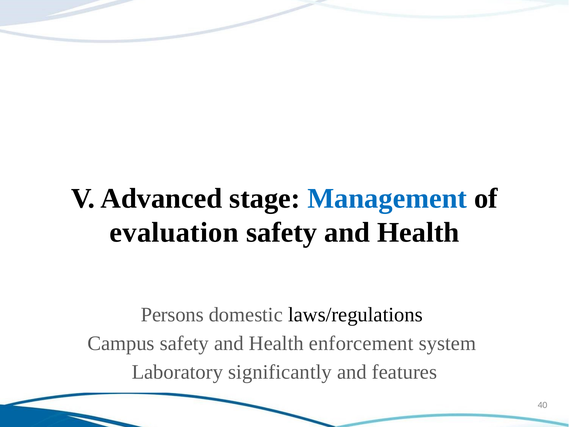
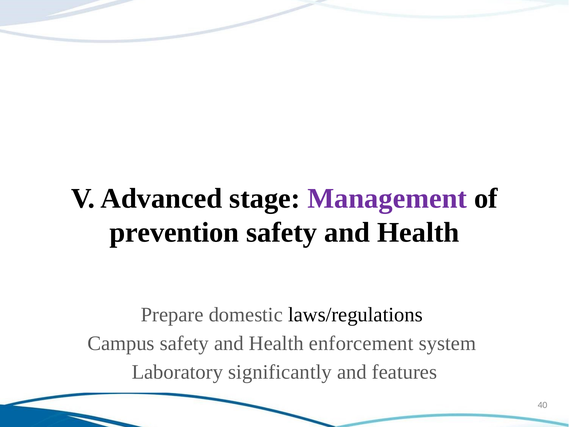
Management colour: blue -> purple (387, 198)
evaluation: evaluation -> prevention (174, 232)
Persons: Persons -> Prepare (172, 314)
